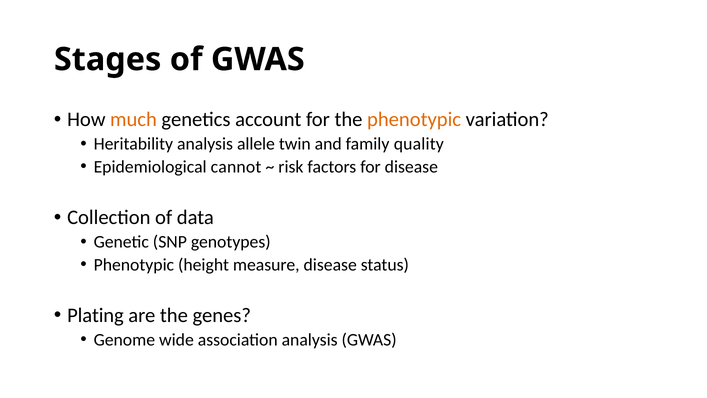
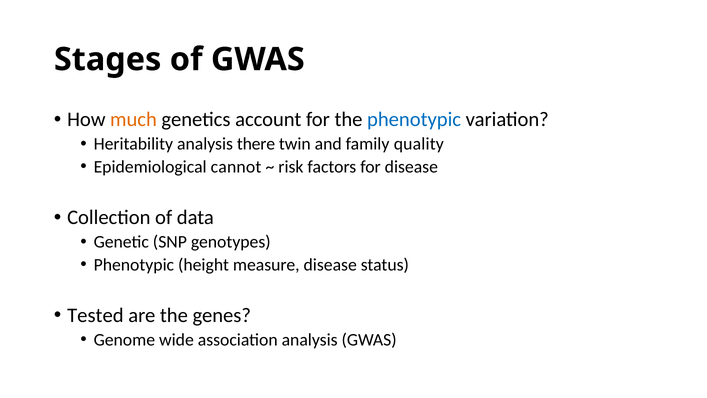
phenotypic colour: orange -> blue (414, 119)
allele: allele -> there (256, 144)
Plating: Plating -> Tested (95, 315)
